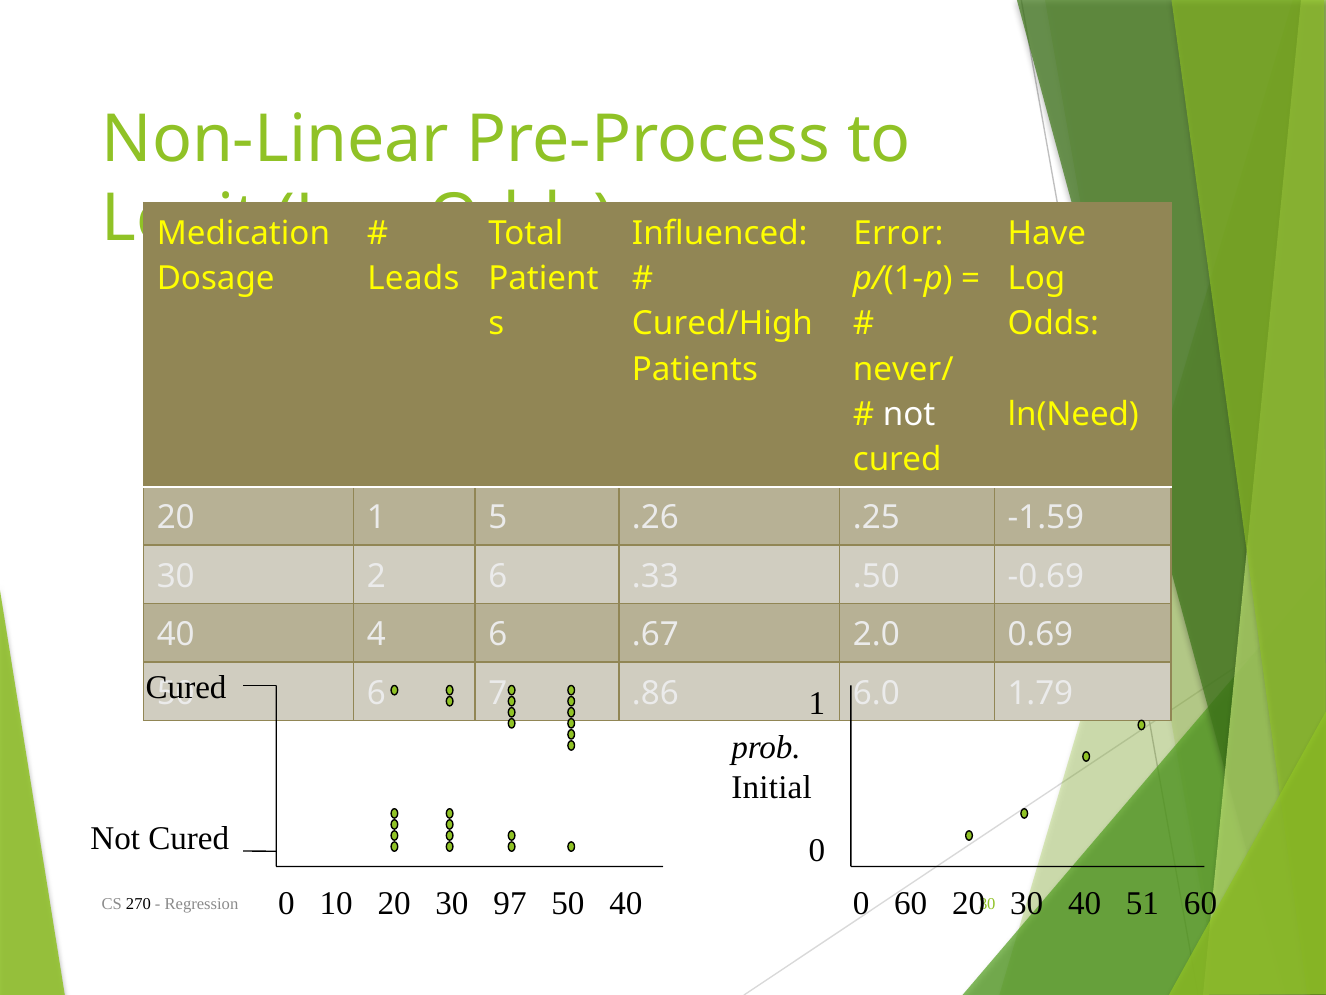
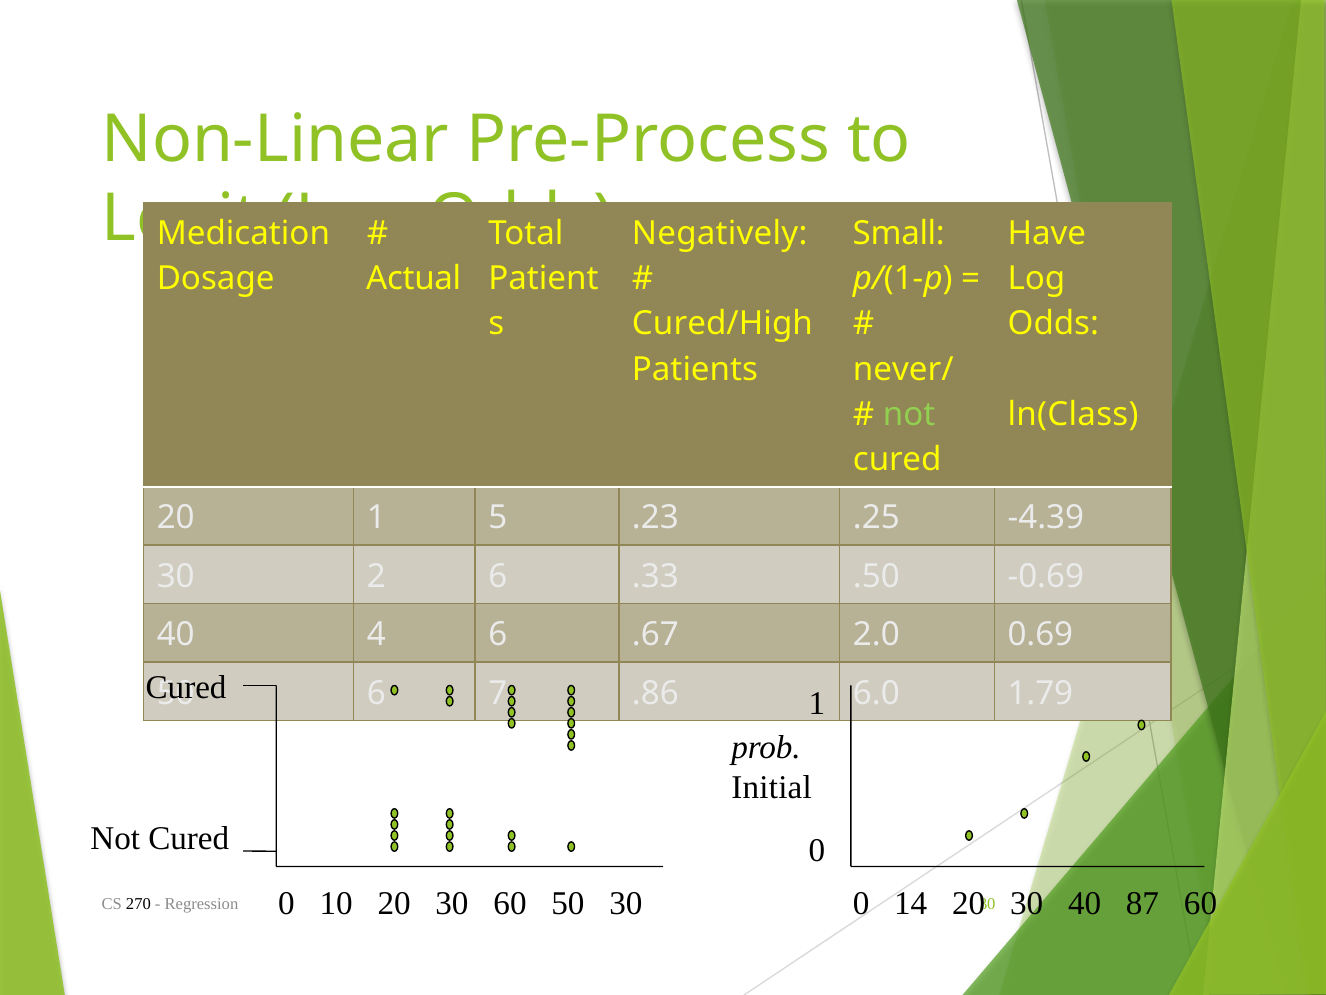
Influenced: Influenced -> Negatively (720, 234)
Error: Error -> Small (899, 234)
Leads: Leads -> Actual (414, 279)
not colour: white -> light green (909, 414)
ln(Need: ln(Need -> ln(Class (1073, 414)
.26: .26 -> .23 (655, 518)
-1.59: -1.59 -> -4.39 (1046, 518)
30 97: 97 -> 60 (510, 903)
50 40: 40 -> 30 (626, 903)
0 60: 60 -> 14 (911, 903)
51: 51 -> 87 (1143, 903)
